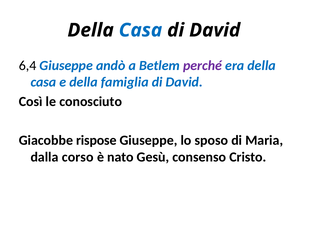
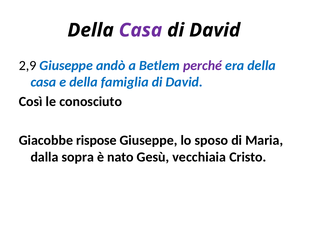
Casa colour: blue -> purple (140, 30)
6,4: 6,4 -> 2,9 (28, 66)
corso: corso -> sopra (78, 158)
consenso: consenso -> vecchiaia (199, 158)
